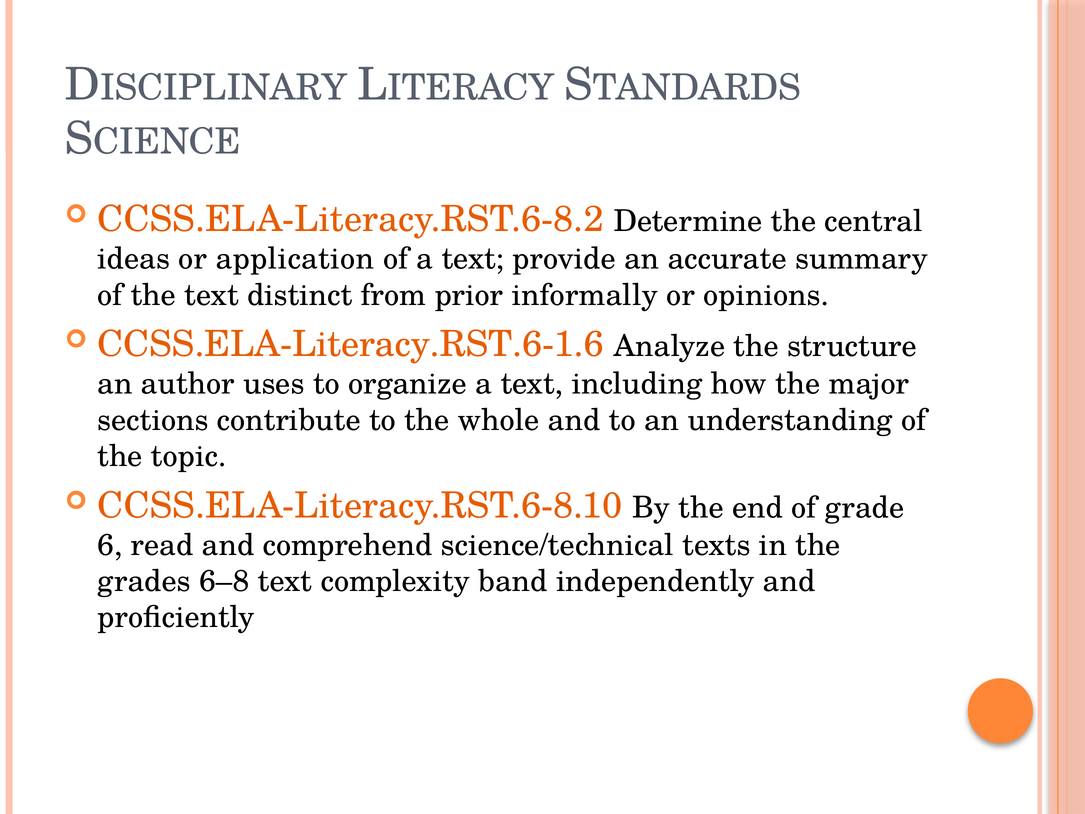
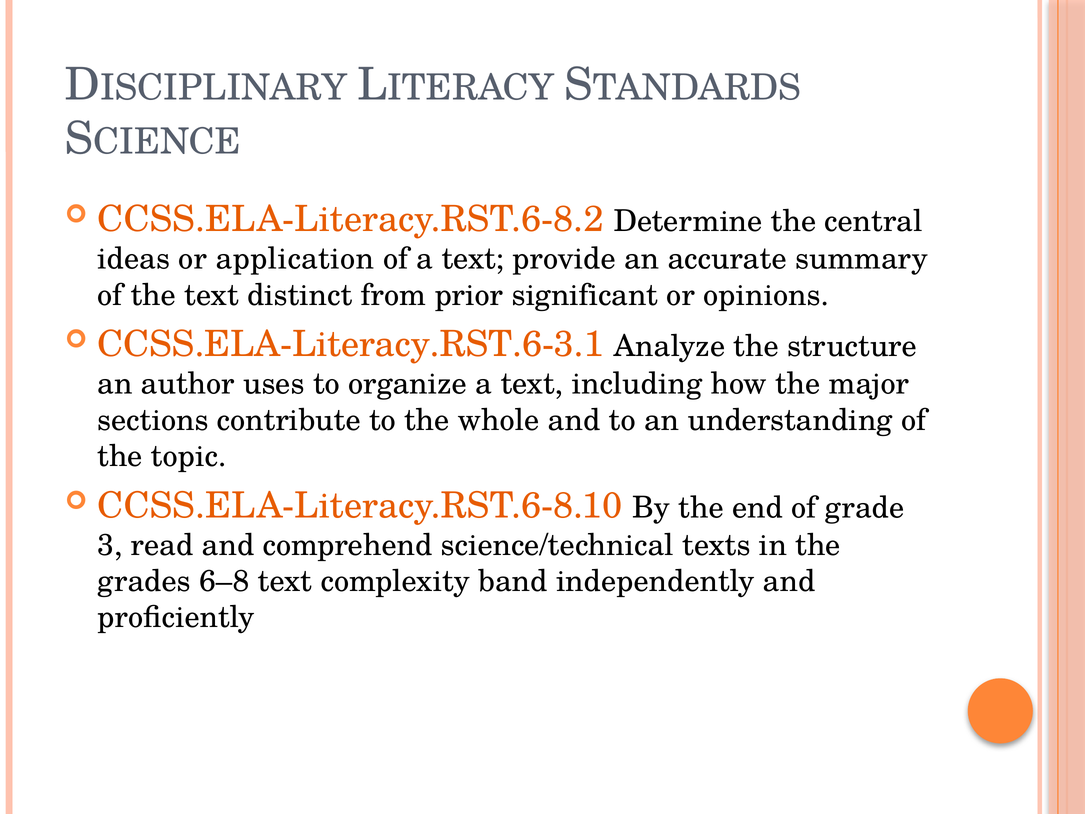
informally: informally -> significant (585, 295)
CCSS.ELA-Literacy.RST.6-1.6: CCSS.ELA-Literacy.RST.6-1.6 -> CCSS.ELA-Literacy.RST.6-3.1 (351, 344)
6: 6 -> 3 (110, 545)
